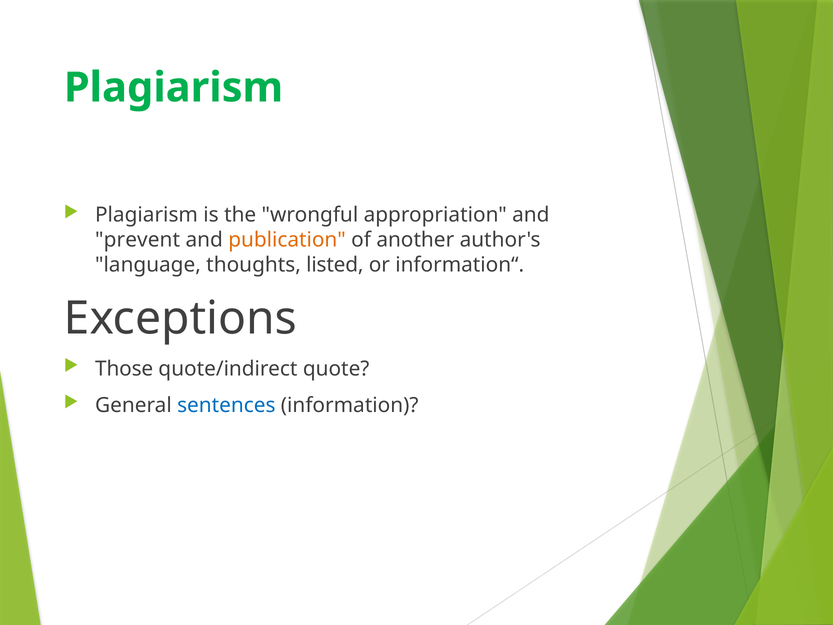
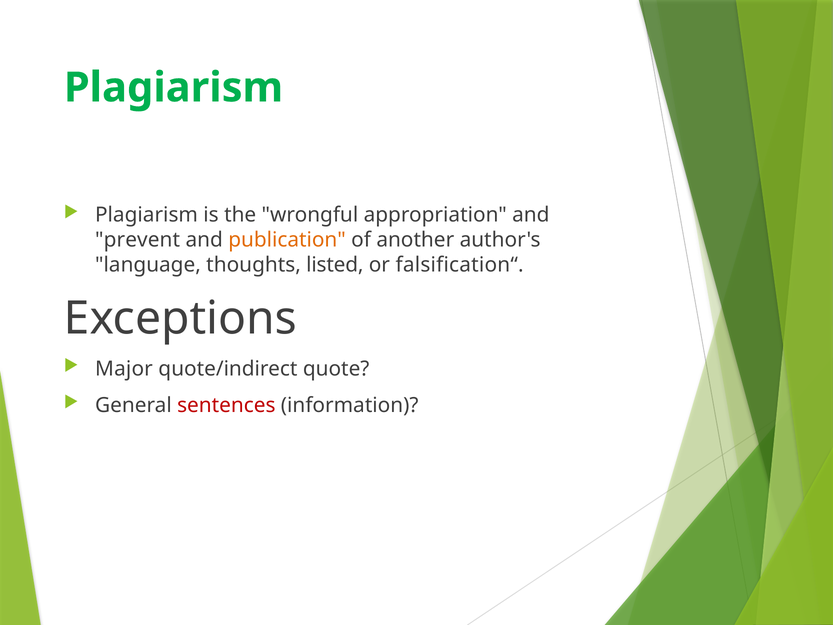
information“: information“ -> falsification“ (460, 265)
Those: Those -> Major (124, 369)
sentences colour: blue -> red (226, 405)
